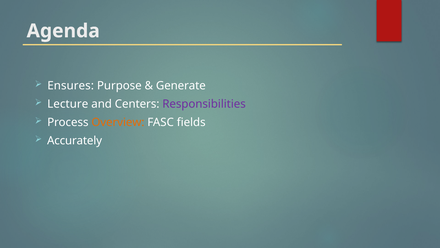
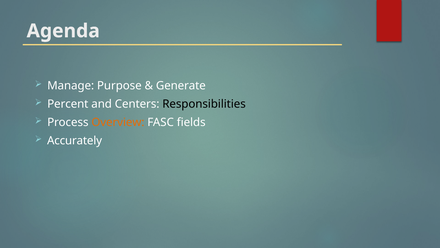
Ensures: Ensures -> Manage (71, 86)
Lecture: Lecture -> Percent (68, 104)
Responsibilities colour: purple -> black (204, 104)
